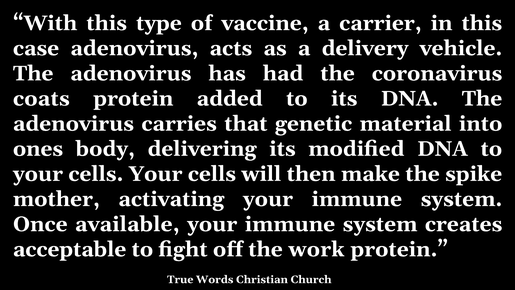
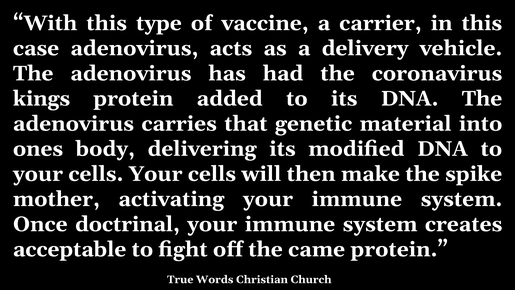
coats: coats -> kings (42, 98)
available: available -> doctrinal (127, 224)
work: work -> came (317, 249)
